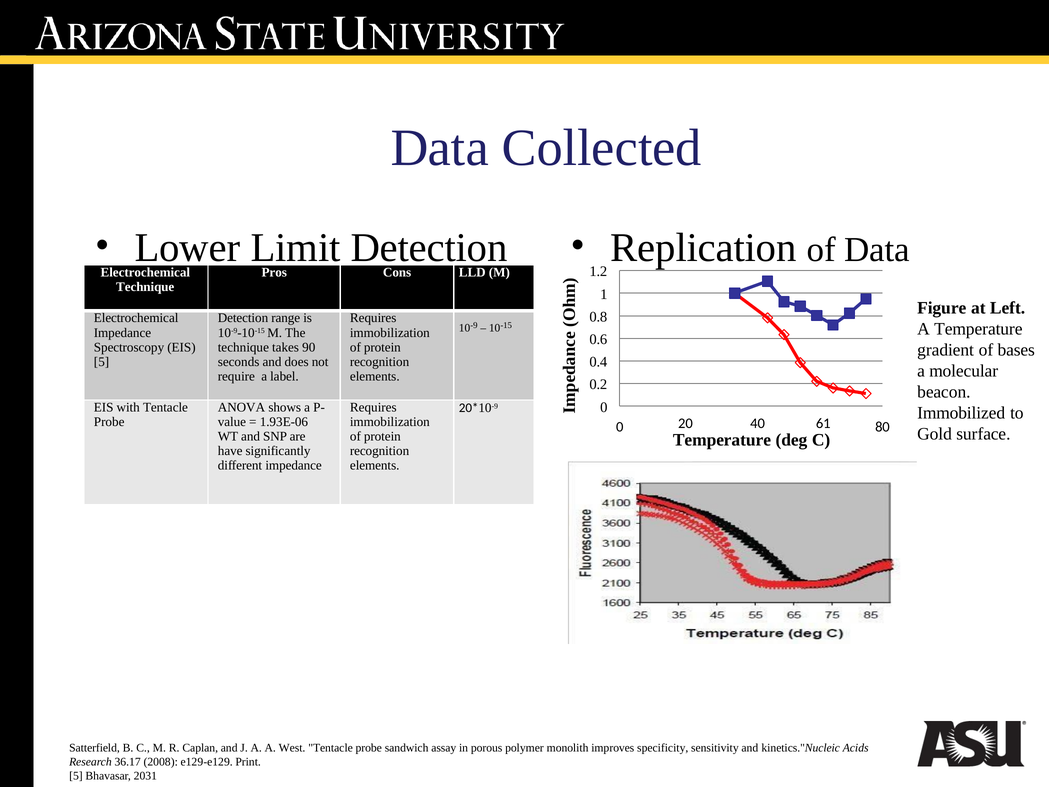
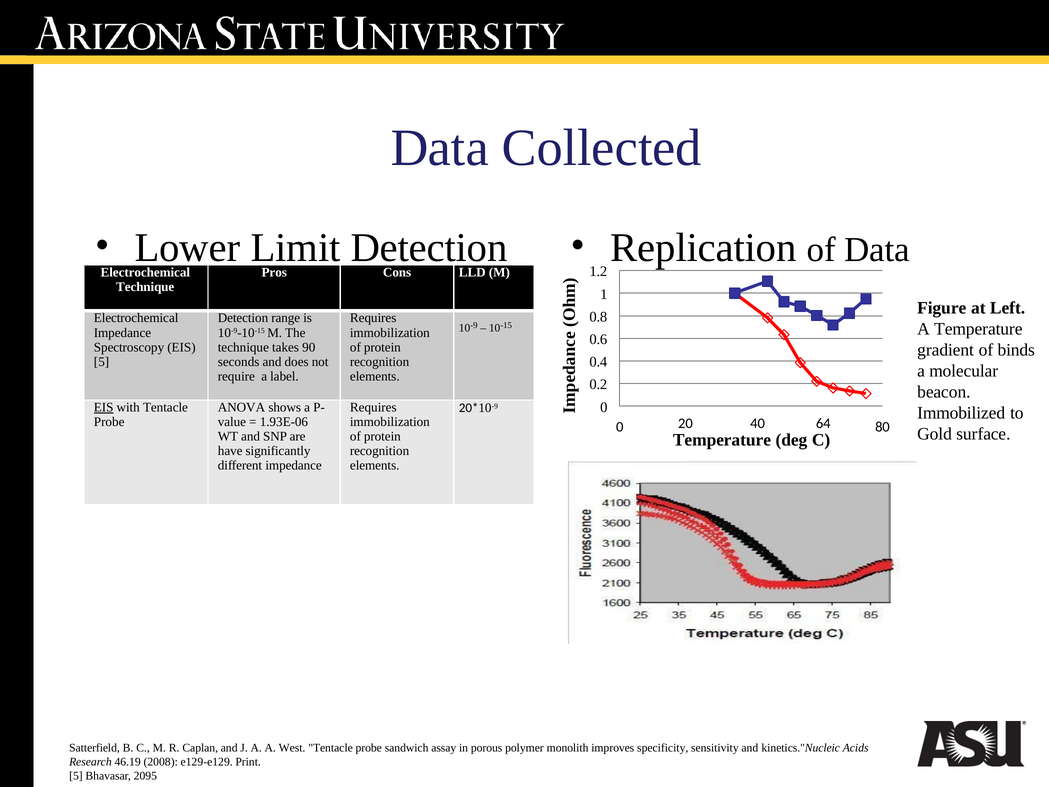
bases: bases -> binds (1016, 350)
EIS underline: none -> present (104, 407)
61: 61 -> 64 (823, 424)
36.17: 36.17 -> 46.19 (128, 762)
2031: 2031 -> 2095 (145, 776)
